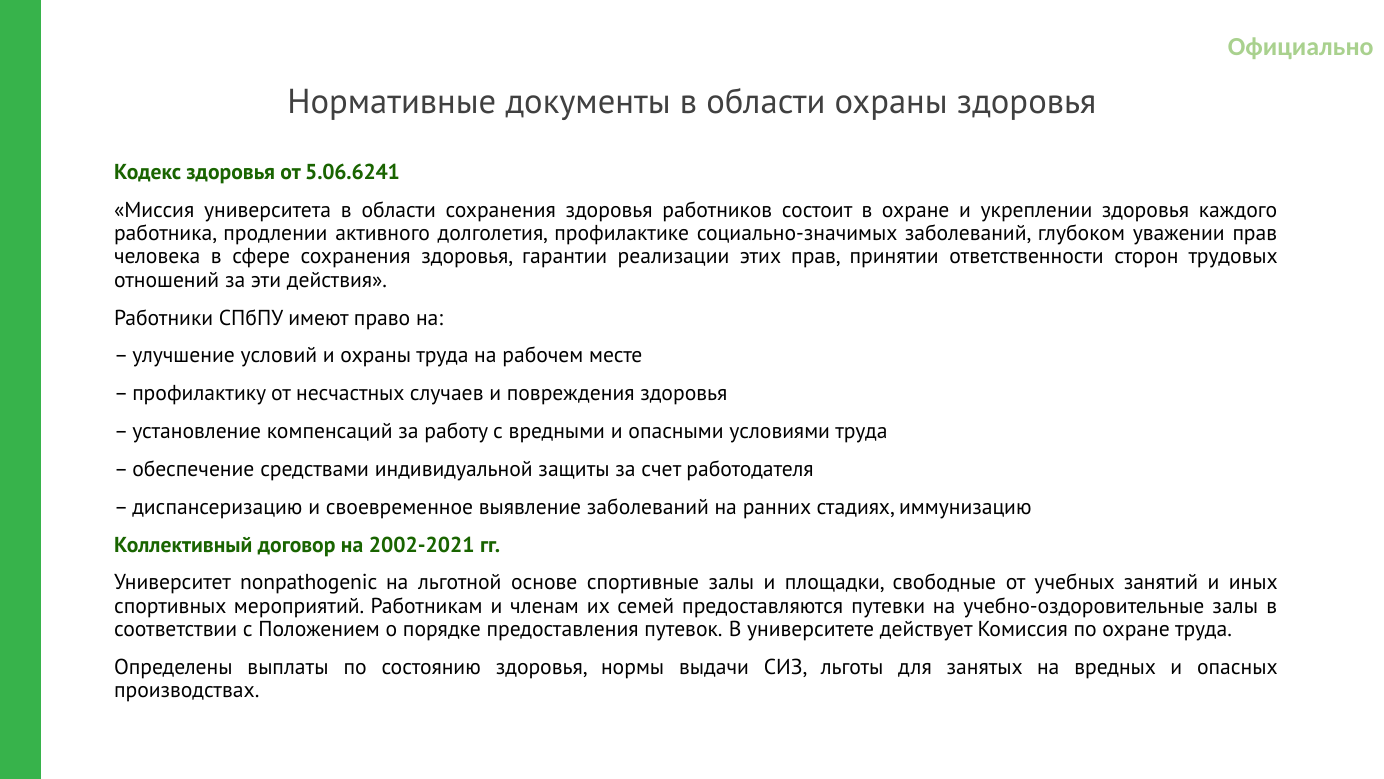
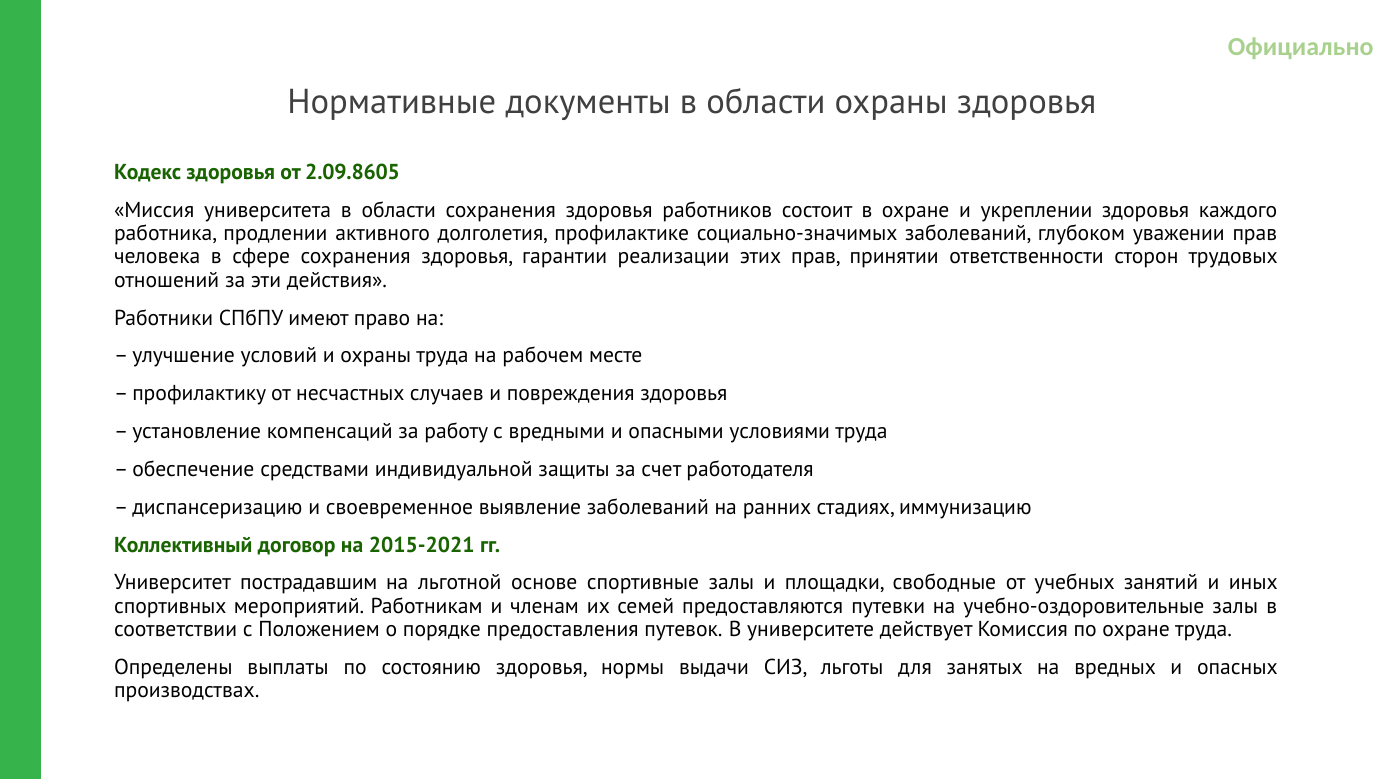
5.06.6241: 5.06.6241 -> 2.09.8605 (353, 172)
2002-2021: 2002-2021 -> 2015-2021 (422, 545)
nonpathogenic: nonpathogenic -> пострадавшим (309, 582)
